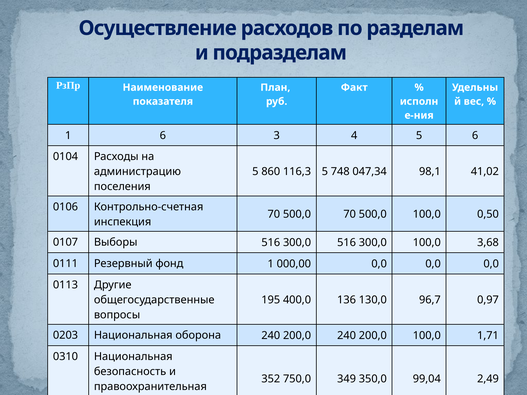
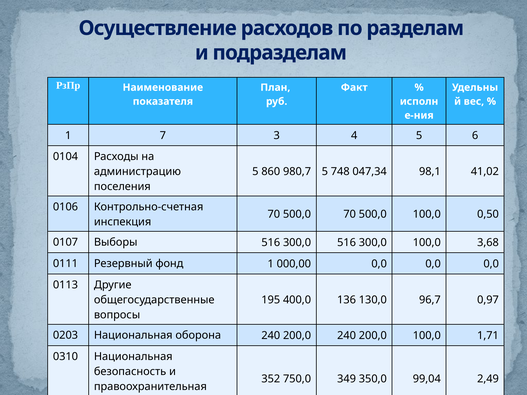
1 6: 6 -> 7 (163, 136)
116,3: 116,3 -> 980,7 (297, 172)
